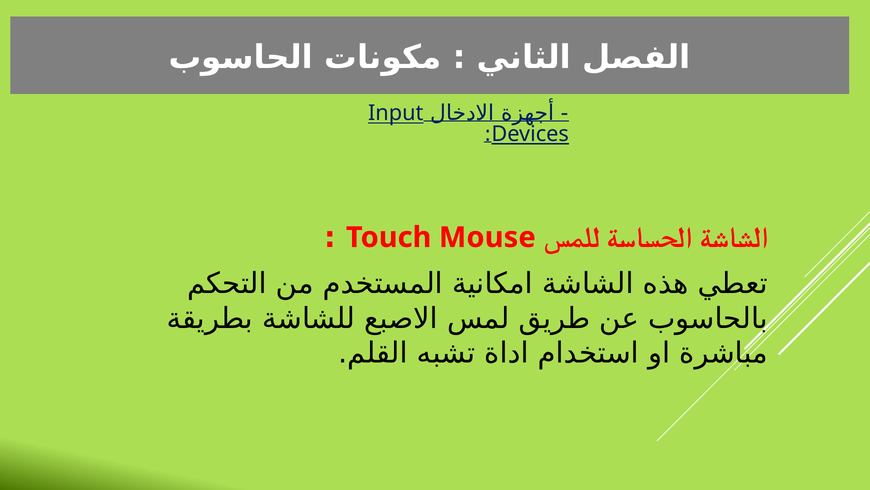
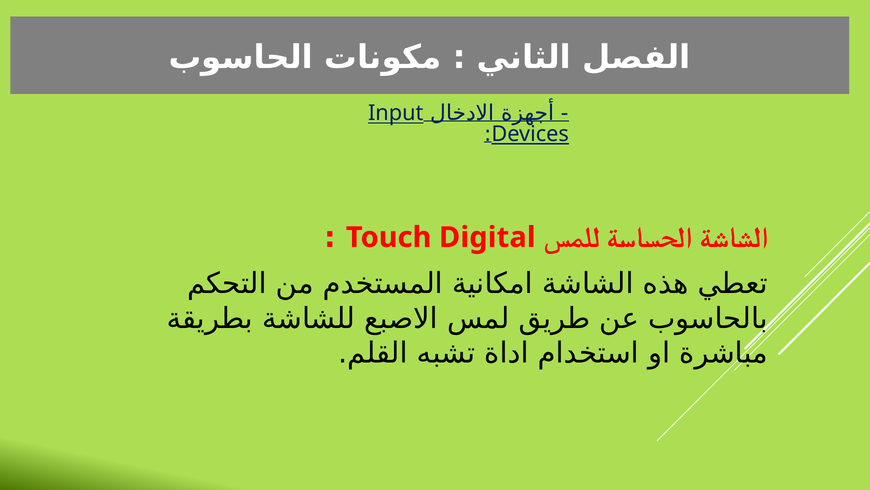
Mouse: Mouse -> Digital (487, 237)
